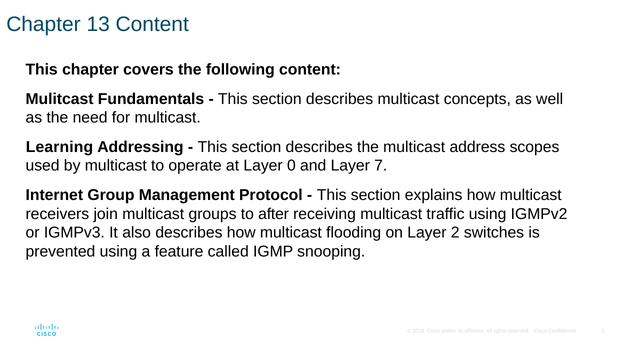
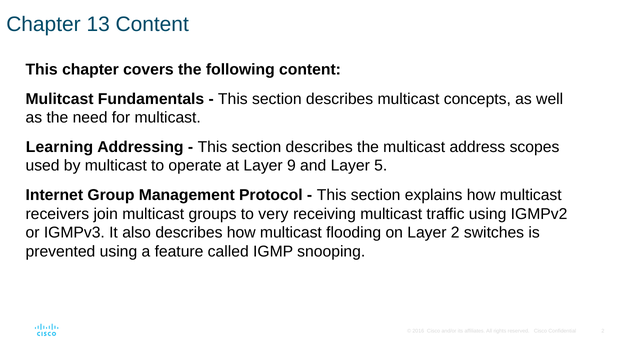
0: 0 -> 9 (291, 166)
7: 7 -> 5 (381, 166)
after: after -> very (273, 214)
